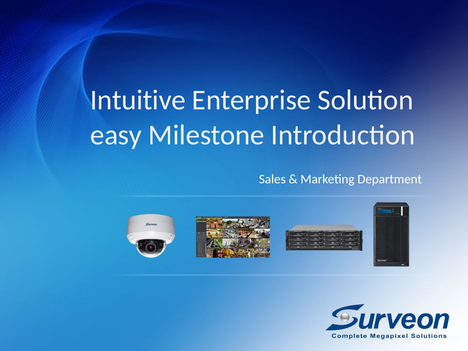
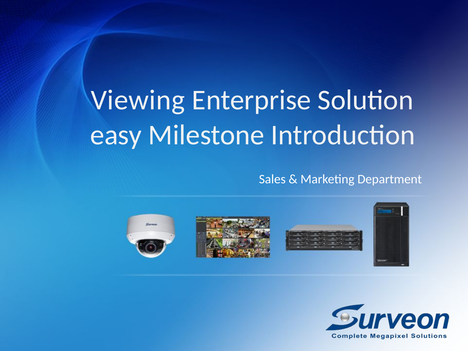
Intuitive: Intuitive -> Viewing (138, 100)
